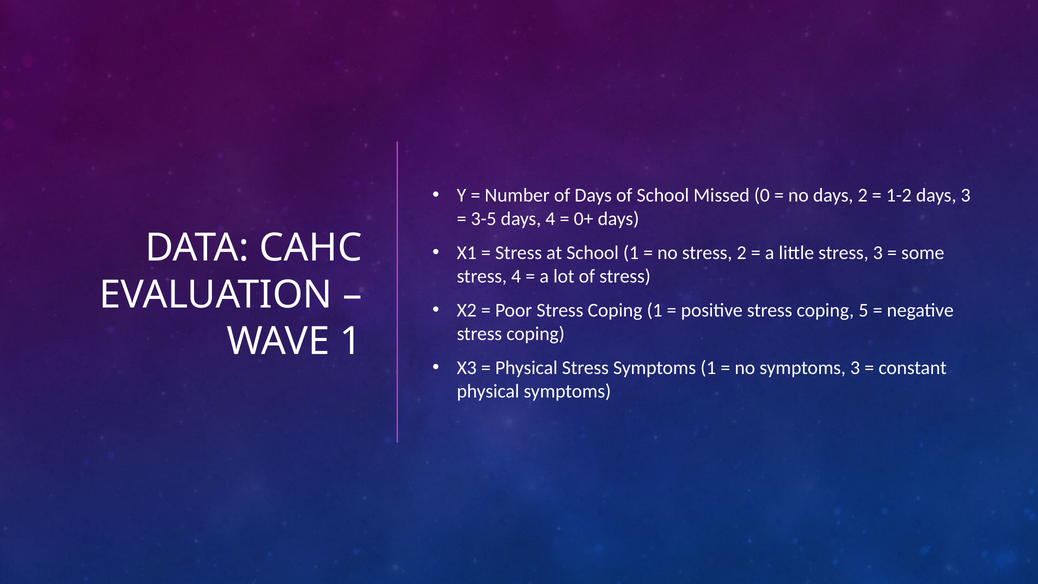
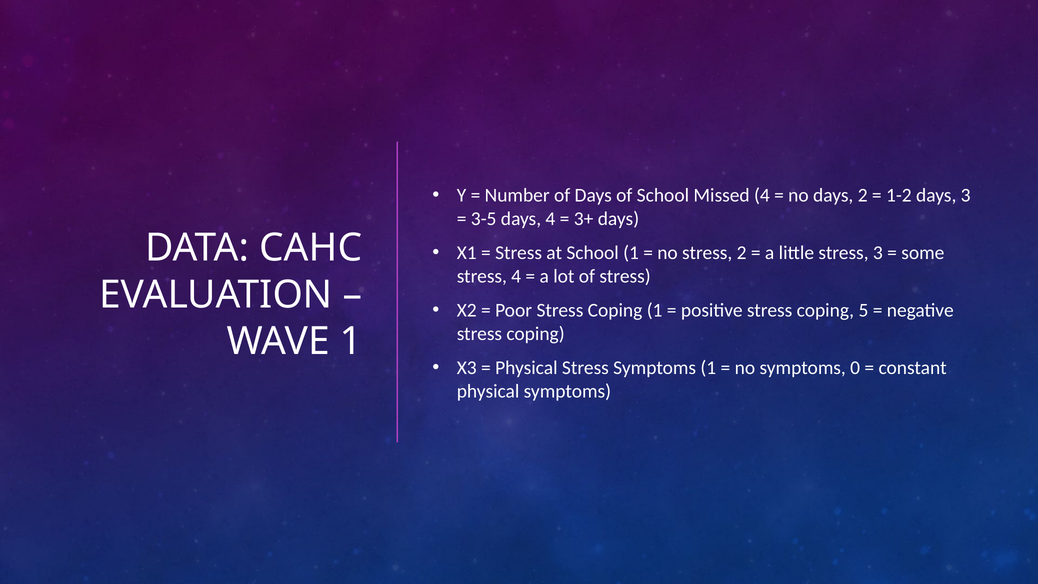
Missed 0: 0 -> 4 (762, 195)
0+: 0+ -> 3+ (584, 219)
symptoms 3: 3 -> 0 (855, 368)
